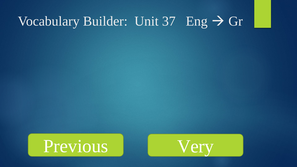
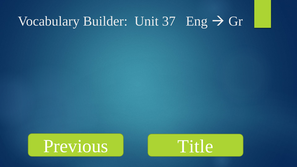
Very: Very -> Title (195, 147)
